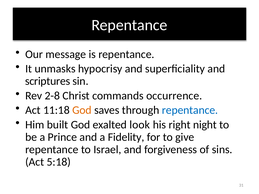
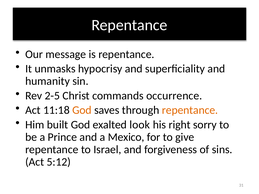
scriptures: scriptures -> humanity (48, 81)
2-8: 2-8 -> 2-5 (52, 96)
repentance colour: blue -> orange (190, 110)
night: night -> sorry (205, 125)
Fidelity: Fidelity -> Mexico (126, 137)
5:18: 5:18 -> 5:12 (59, 162)
